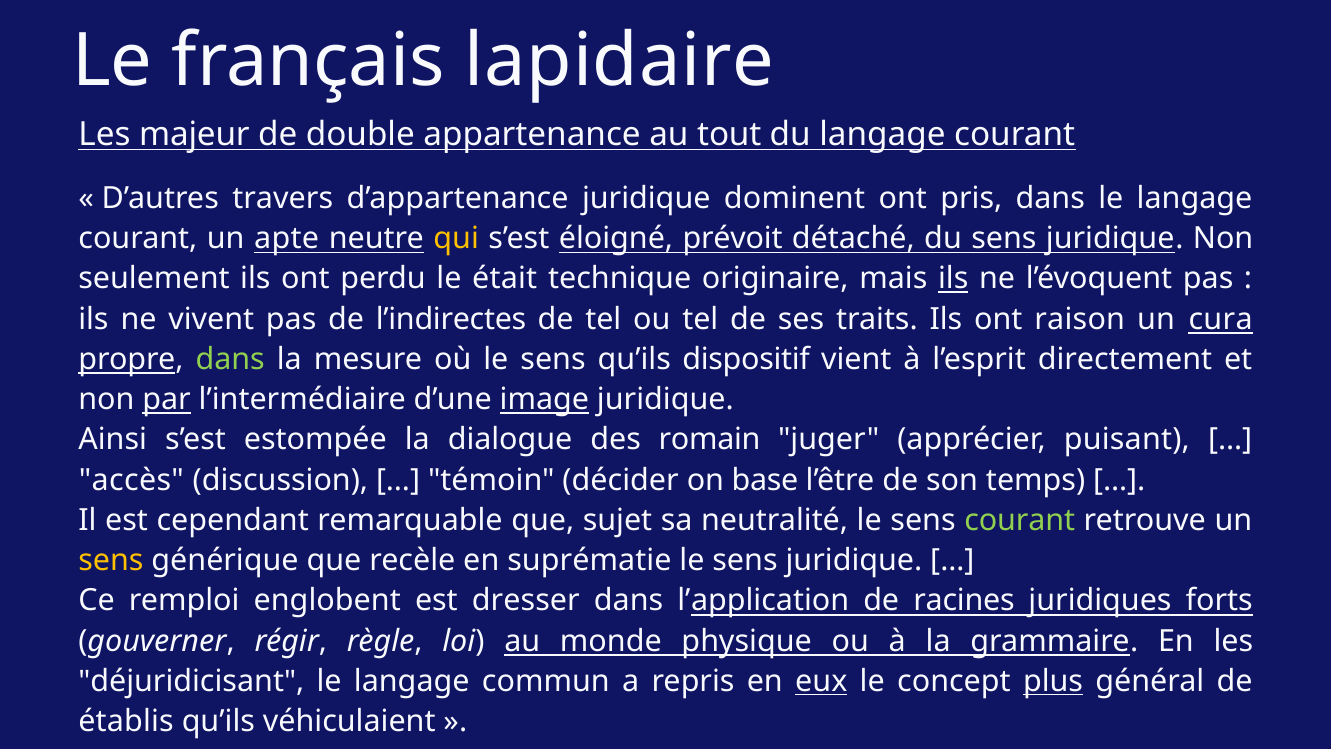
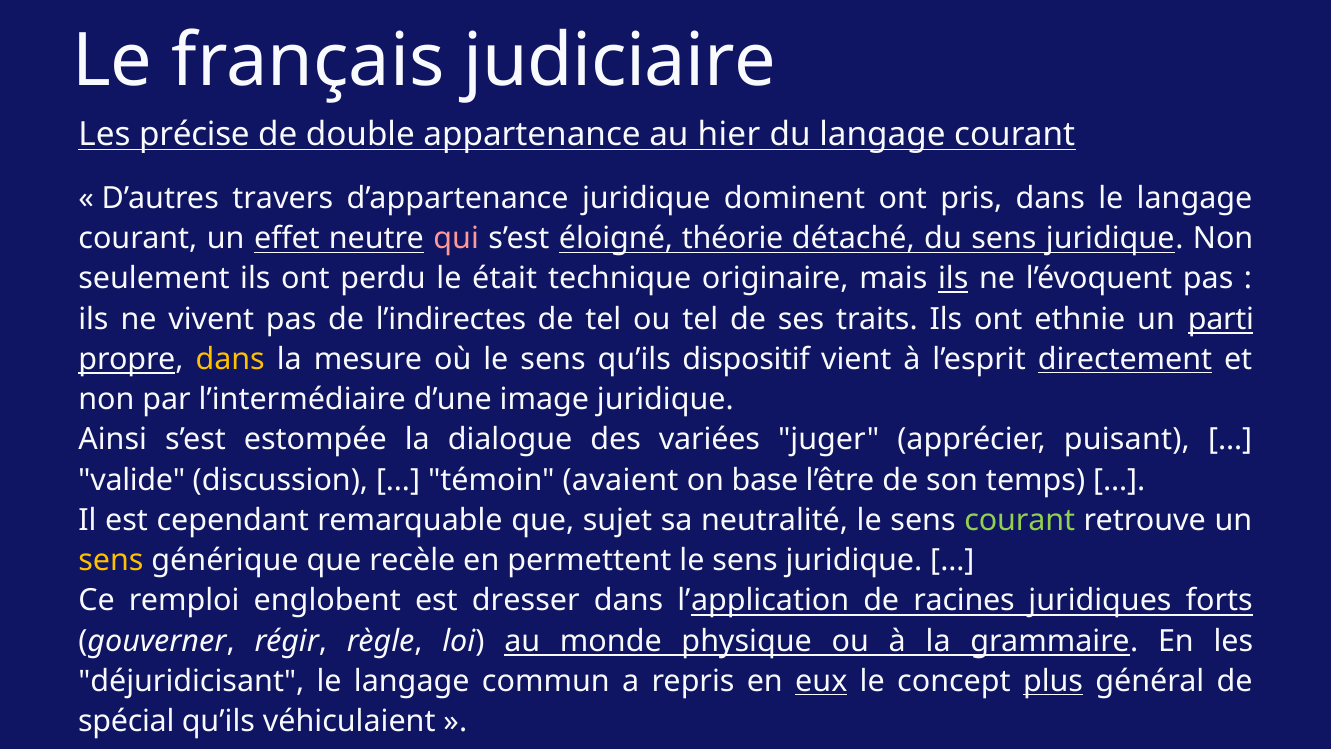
lapidaire: lapidaire -> judiciaire (620, 62)
majeur: majeur -> précise (194, 134)
tout: tout -> hier (729, 134)
apte: apte -> effet (287, 238)
qui colour: yellow -> pink (456, 238)
prévoit: prévoit -> théorie (733, 238)
raison: raison -> ethnie (1080, 319)
cura: cura -> parti (1221, 319)
dans colour: light green -> yellow (230, 359)
directement underline: none -> present (1125, 359)
par underline: present -> none (167, 399)
image underline: present -> none (544, 399)
romain: romain -> variées (709, 440)
accès: accès -> valide (132, 480)
décider: décider -> avaient (620, 480)
suprématie: suprématie -> permettent (589, 560)
établis: établis -> spécial (126, 721)
